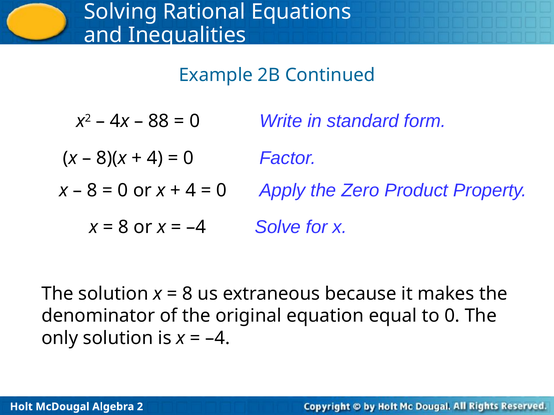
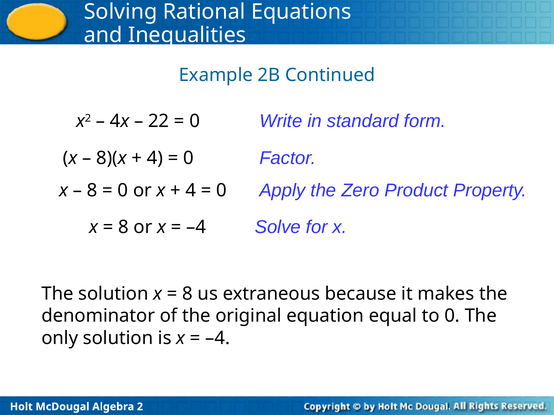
88: 88 -> 22 (159, 121)
